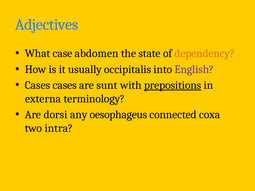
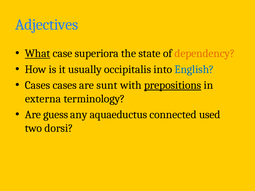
What underline: none -> present (38, 53)
abdomen: abdomen -> superiora (97, 53)
English colour: purple -> blue (194, 69)
dorsi: dorsi -> guess (56, 115)
oesophageus: oesophageus -> aquaeductus (118, 115)
coxa: coxa -> used (210, 115)
intra: intra -> dorsi (59, 128)
